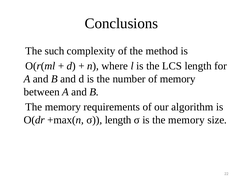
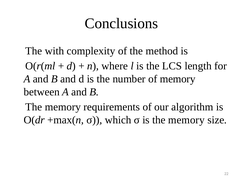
such: such -> with (54, 51)
σ length: length -> which (118, 120)
